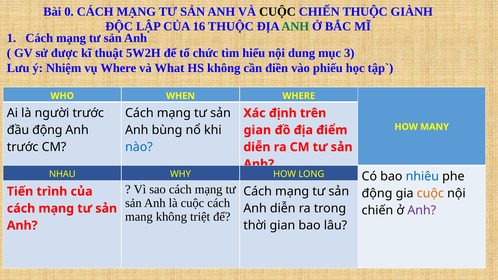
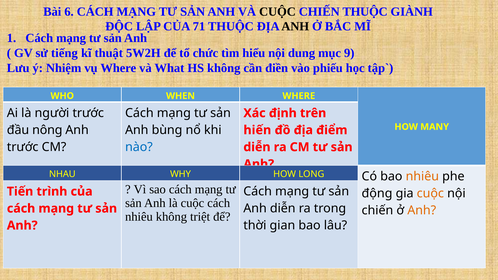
0: 0 -> 6 (69, 12)
16: 16 -> 71 (199, 27)
ANH colour: green -> black (295, 27)
được: được -> tiếng (64, 53)
3: 3 -> 9 (349, 53)
đầu động: động -> nông (47, 130)
gian: gian -> hiến (257, 130)
nhiêu colour: blue -> orange (422, 177)
Anh colour: purple -> orange (422, 211)
mang: mang -> nhiêu (139, 217)
